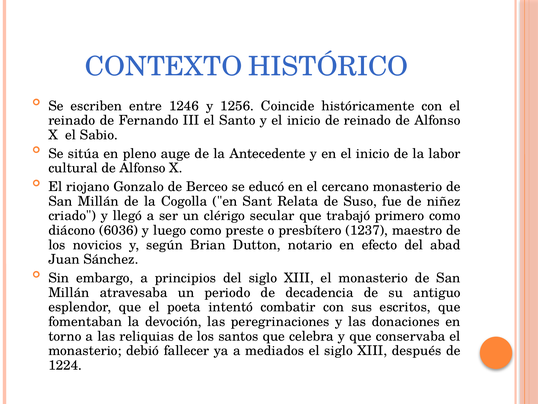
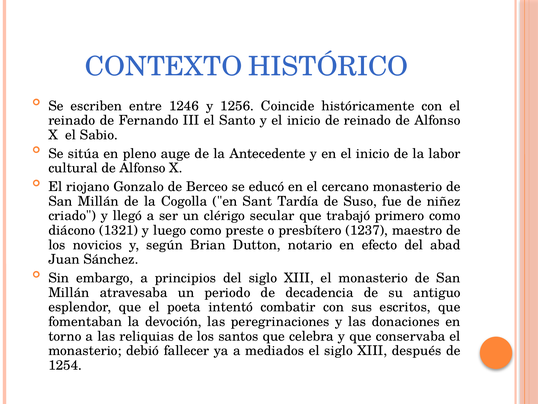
Relata: Relata -> Tardía (298, 201)
6036: 6036 -> 1321 (119, 230)
1224: 1224 -> 1254 (65, 365)
